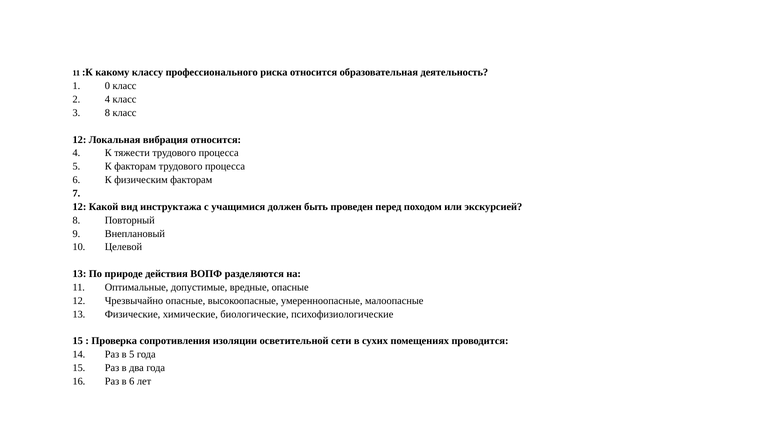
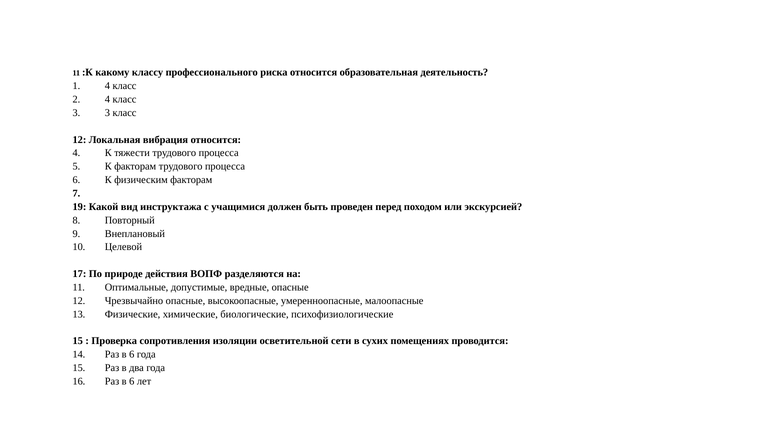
1 0: 0 -> 4 (107, 86)
3 8: 8 -> 3 (107, 113)
12: 12 -> 19 (79, 207)
13: 13 -> 17 (79, 274)
14 Раз в 5: 5 -> 6 (132, 354)
